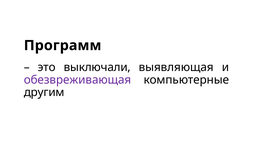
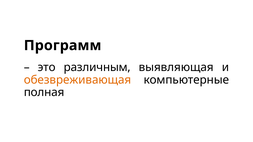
выключали: выключали -> различным (97, 67)
обезвреживающая colour: purple -> orange (78, 80)
другим: другим -> полная (44, 93)
